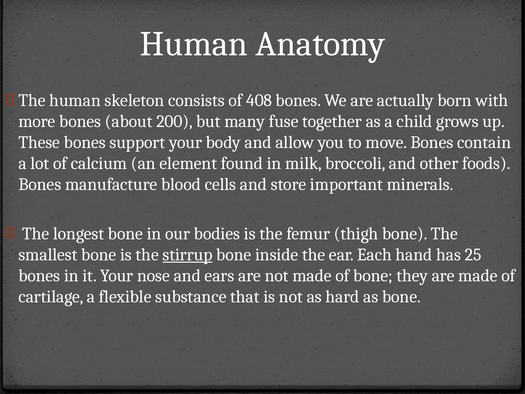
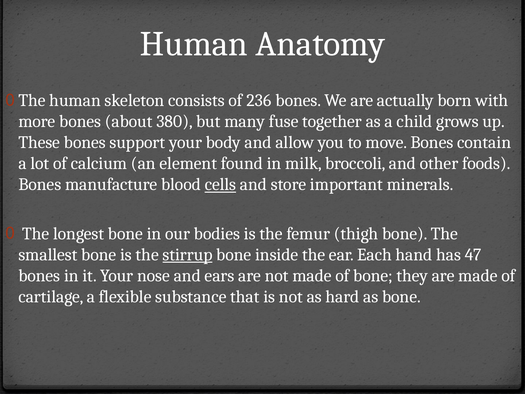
408: 408 -> 236 (259, 100)
200: 200 -> 380 (175, 121)
cells underline: none -> present (220, 184)
25: 25 -> 47 (473, 254)
